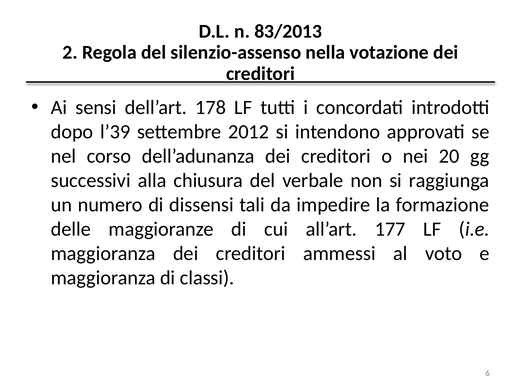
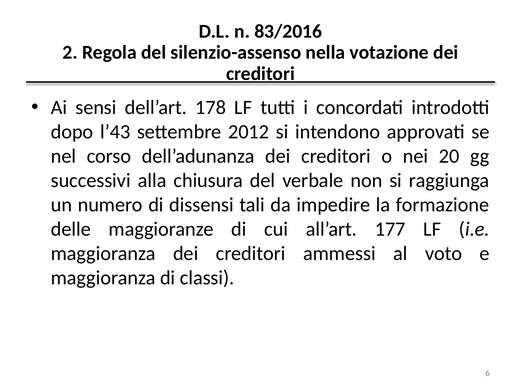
83/2013: 83/2013 -> 83/2016 (288, 31)
l’39: l’39 -> l’43 (115, 132)
